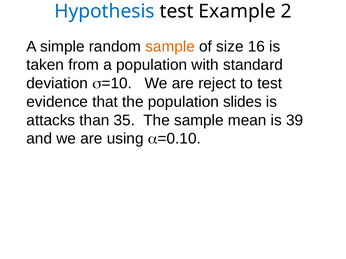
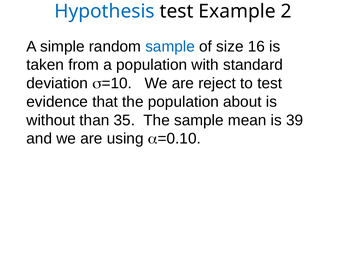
sample colour: orange -> blue (170, 47)
slides: slides -> about (242, 102)
attacks: attacks -> without (51, 120)
